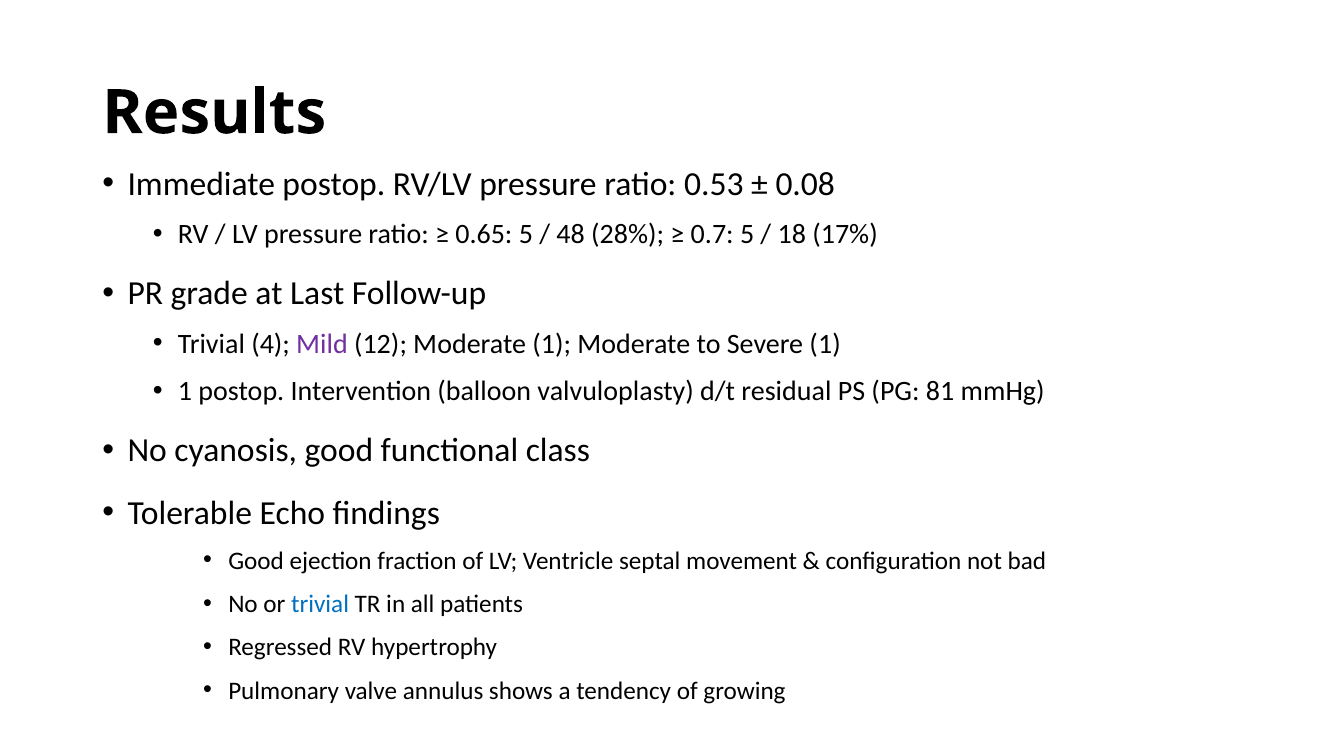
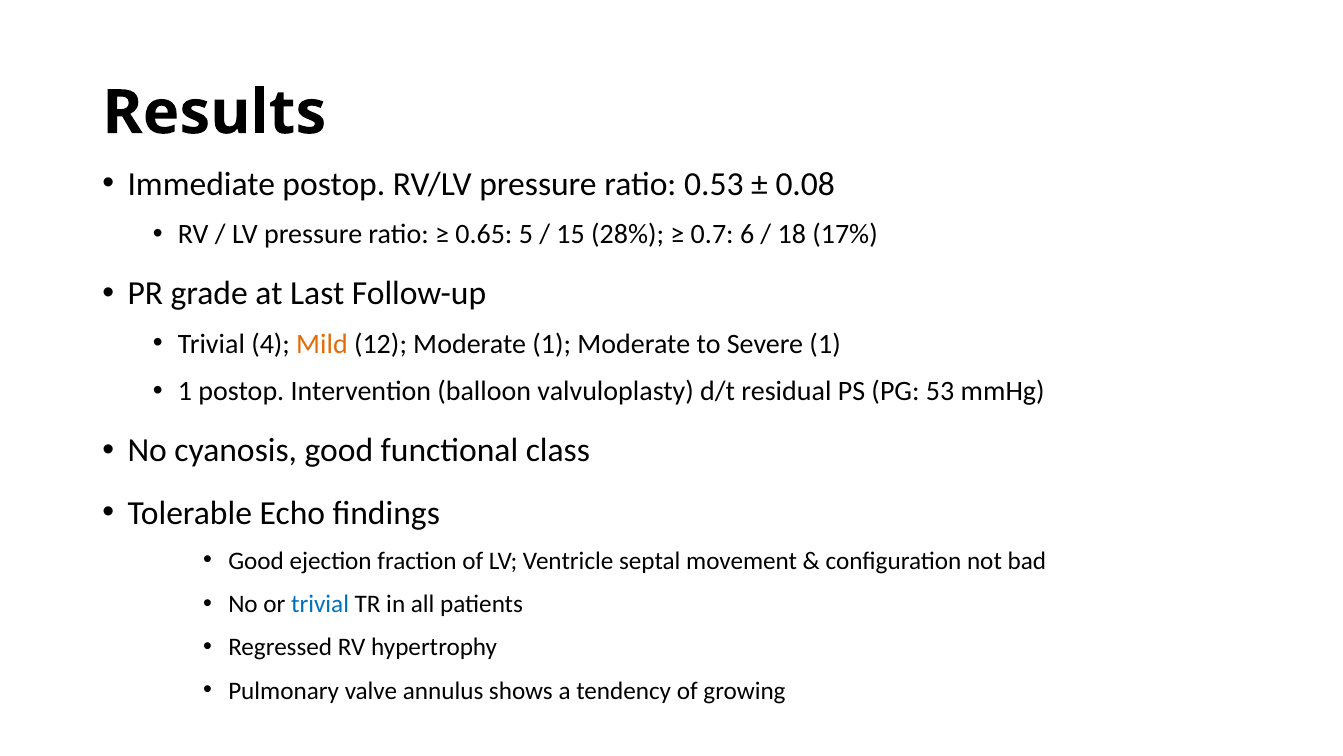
48: 48 -> 15 (571, 234)
0.7 5: 5 -> 6 (747, 234)
Mild colour: purple -> orange (322, 344)
81: 81 -> 53 (940, 391)
